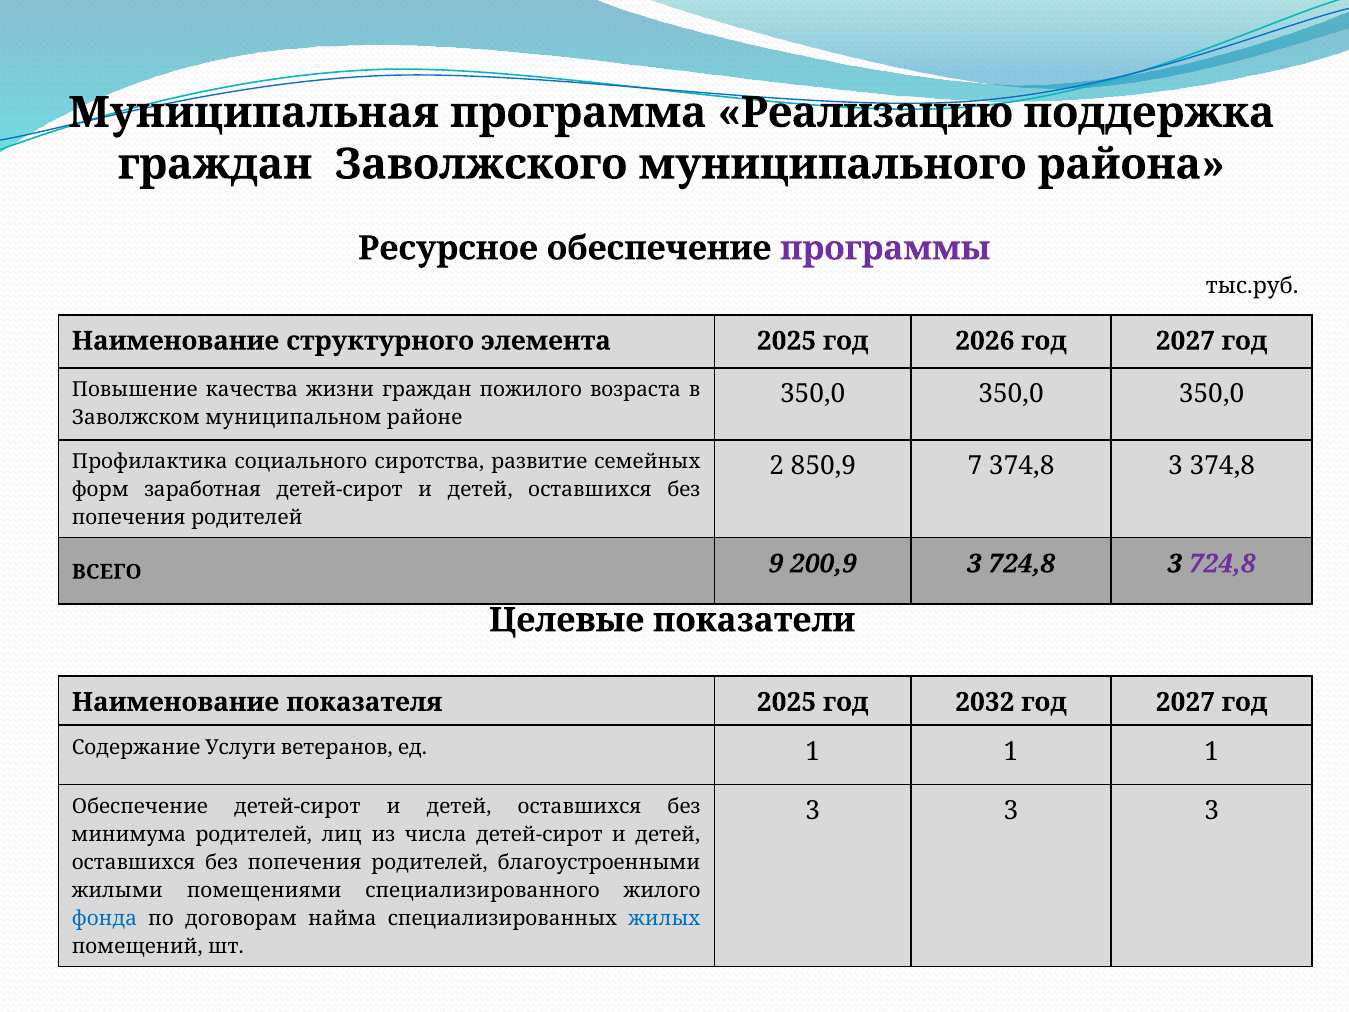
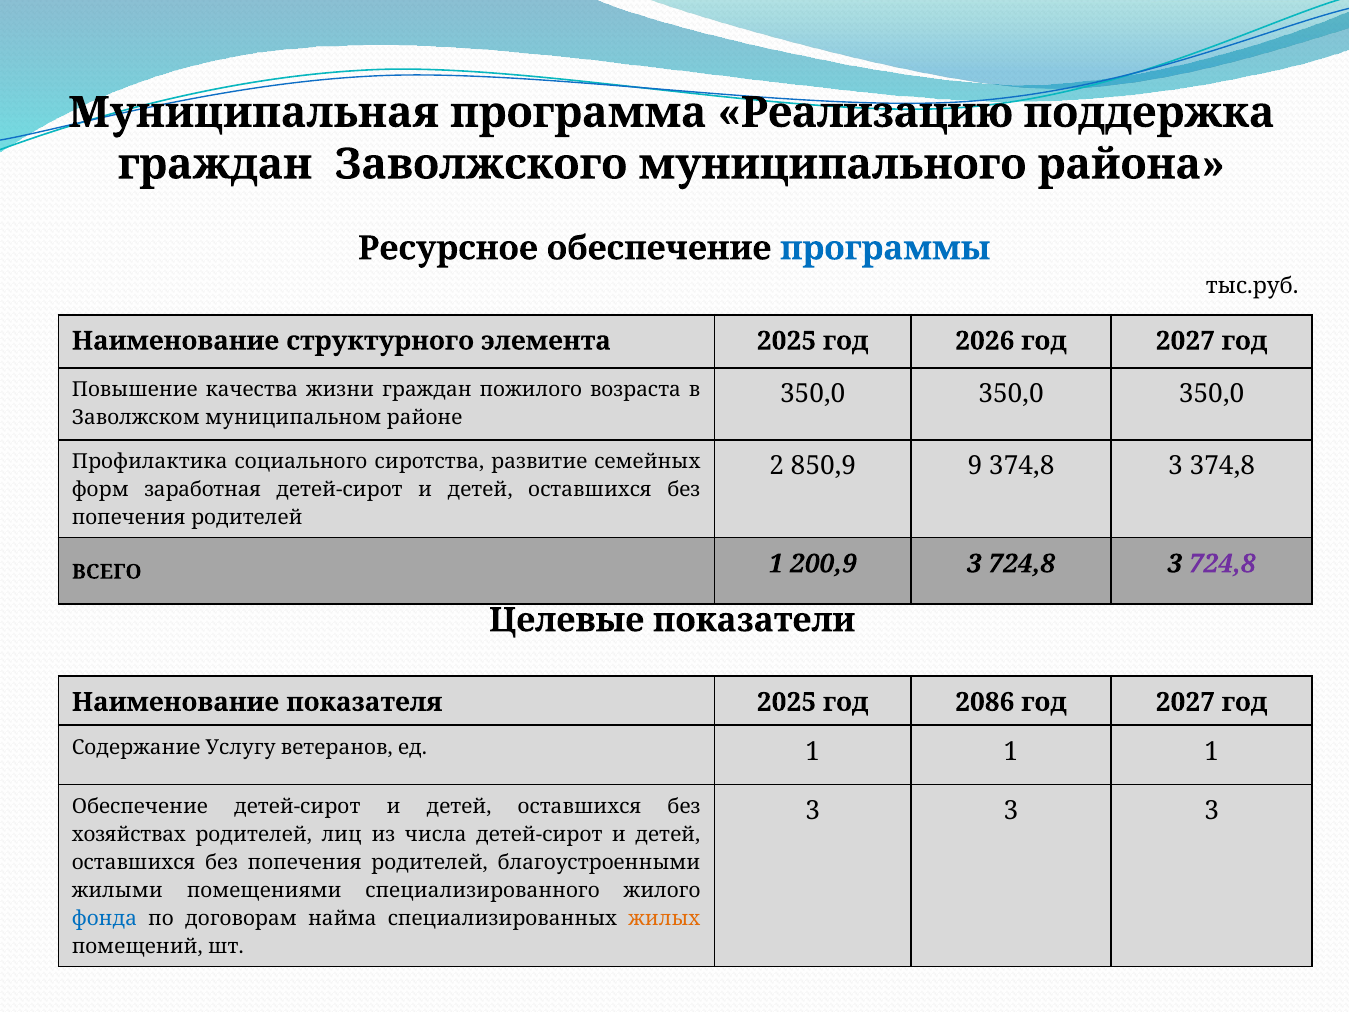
программы colour: purple -> blue (885, 248)
7: 7 -> 9 (975, 466)
ВСЕГО 9: 9 -> 1 (776, 564)
2032: 2032 -> 2086 (985, 702)
Услуги: Услуги -> Услугу (241, 747)
минимума: минимума -> хозяйствах (129, 834)
жилых colour: blue -> orange (664, 919)
